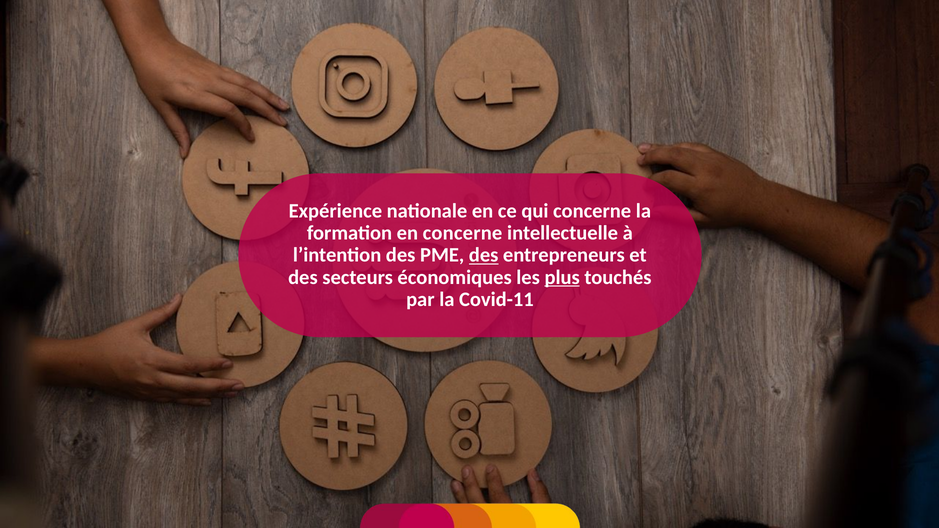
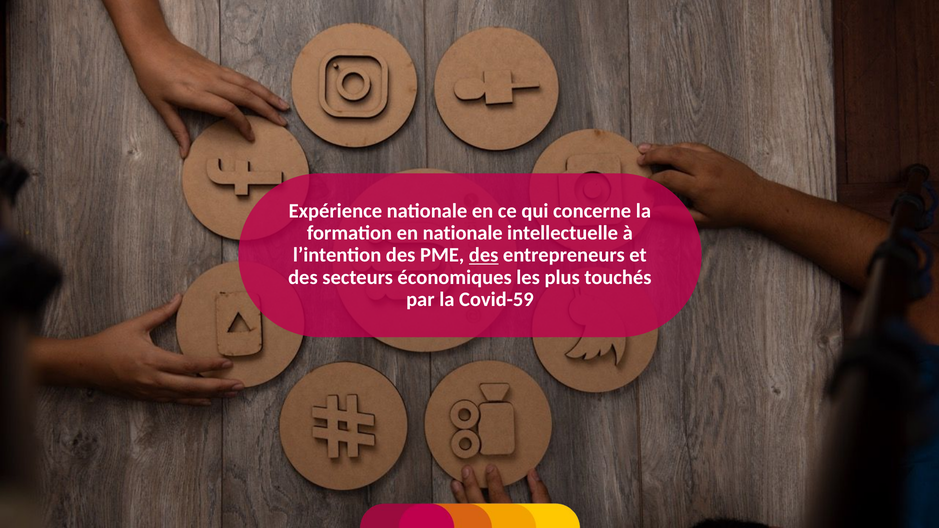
en concerne: concerne -> nationale (463, 233)
plus underline: present -> none (562, 277)
Covid-11: Covid-11 -> Covid-59 (496, 300)
